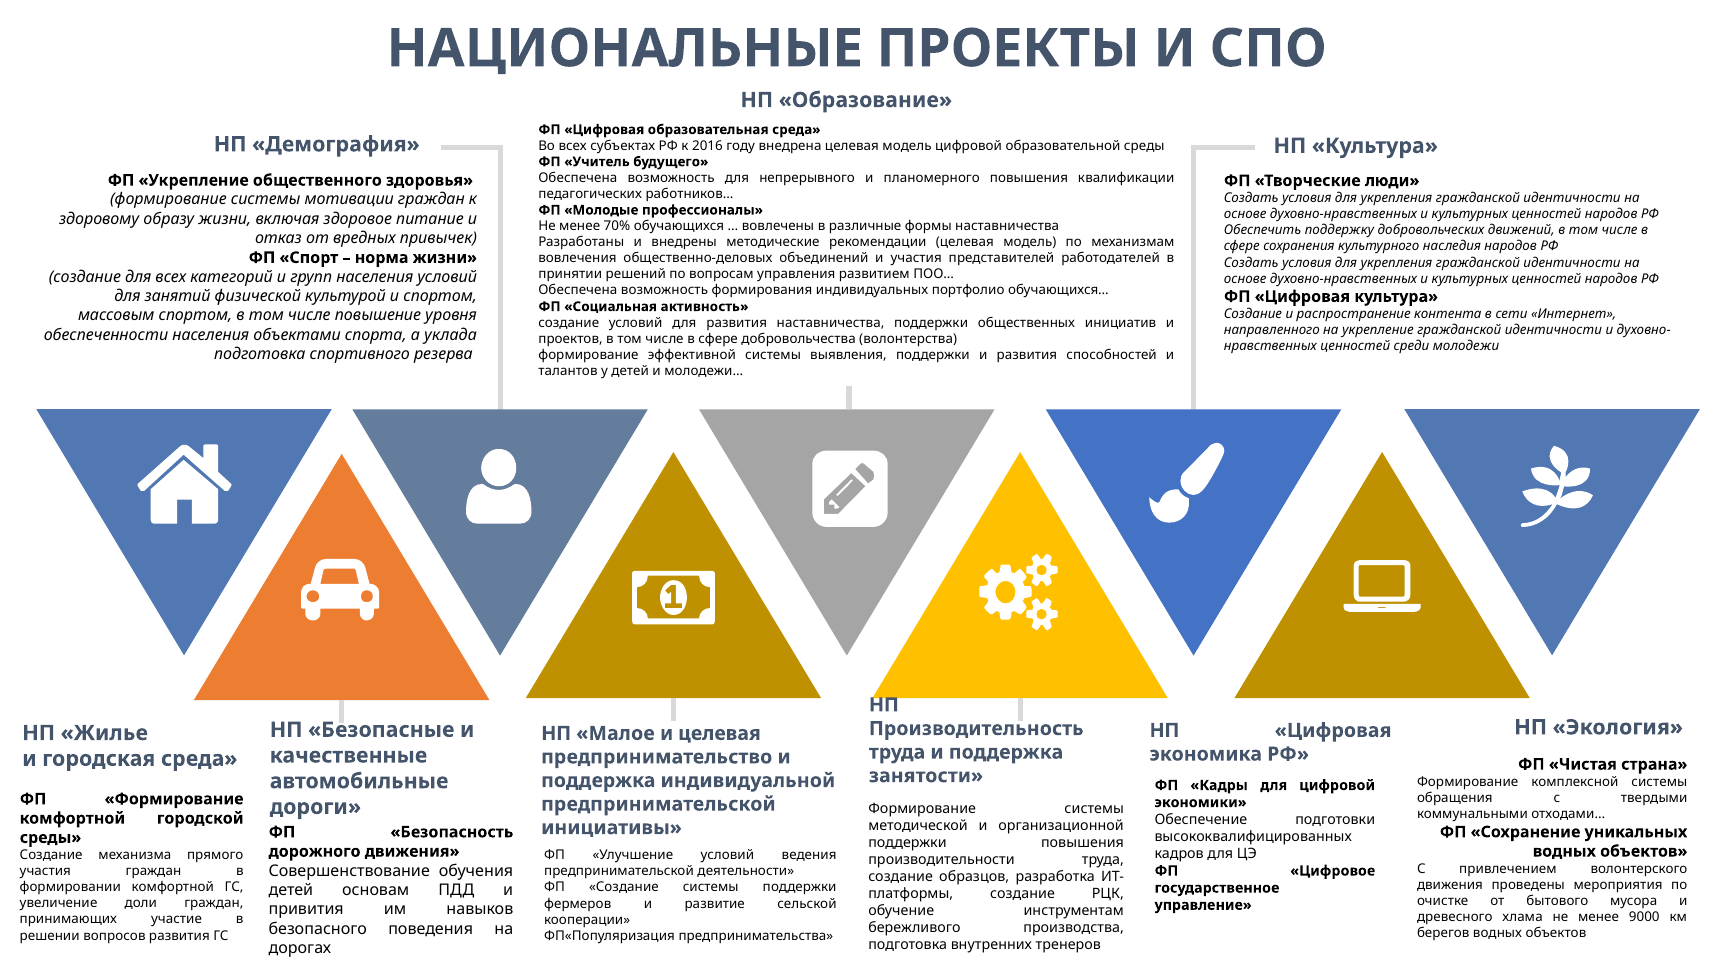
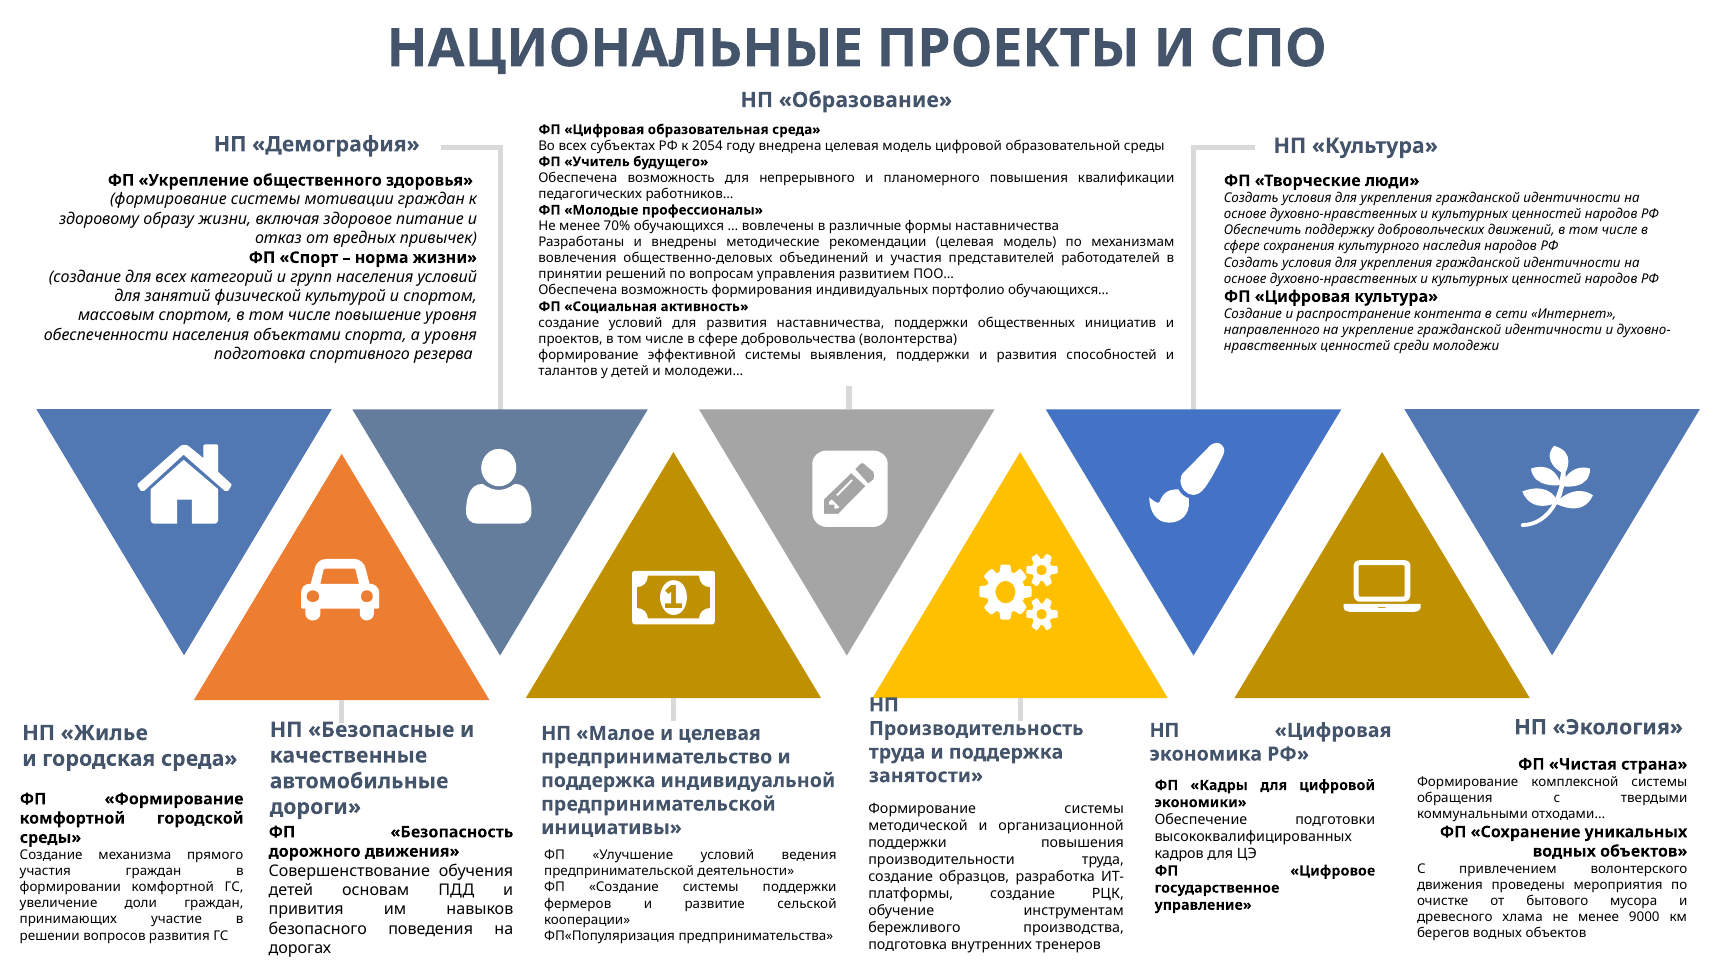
2016: 2016 -> 2054 (707, 146)
а уклада: уклада -> уровня (451, 335)
